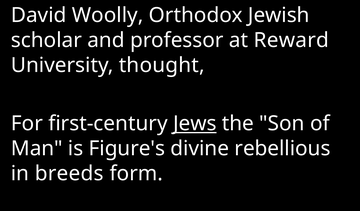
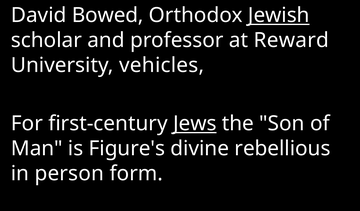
Woolly: Woolly -> Bowed (108, 15)
Jewish underline: none -> present (279, 15)
thought: thought -> vehicles (162, 65)
breeds: breeds -> person (69, 174)
